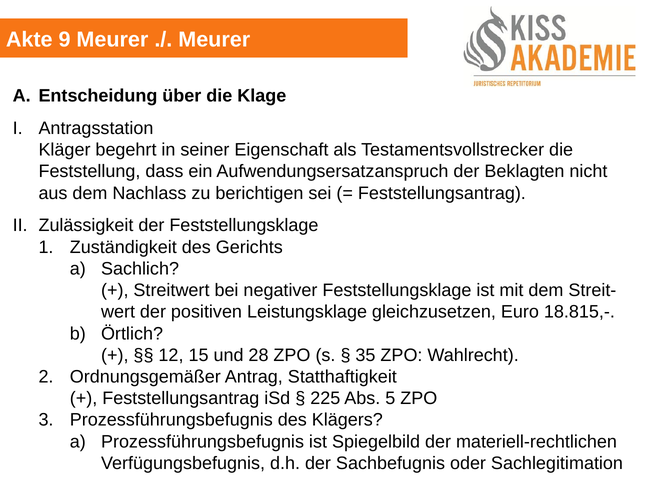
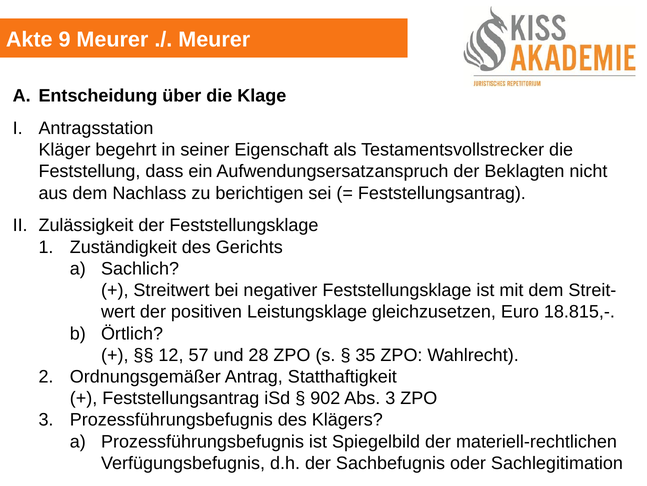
15: 15 -> 57 (199, 355)
225: 225 -> 902 (325, 398)
Abs 5: 5 -> 3 (390, 398)
